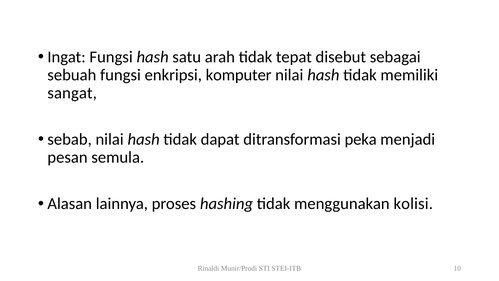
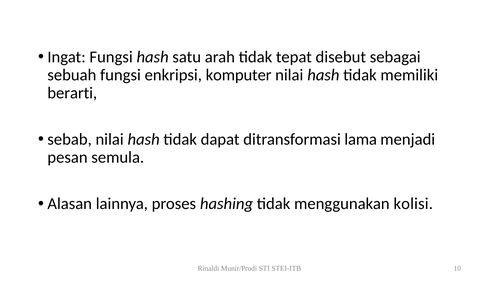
sangat: sangat -> berarti (72, 93)
peka: peka -> lama (361, 139)
